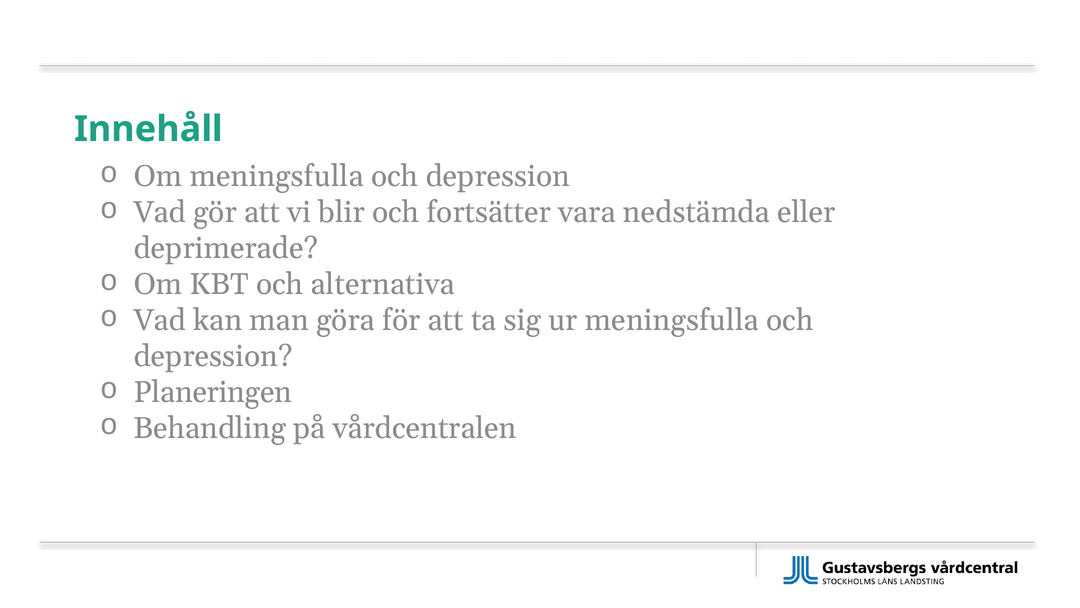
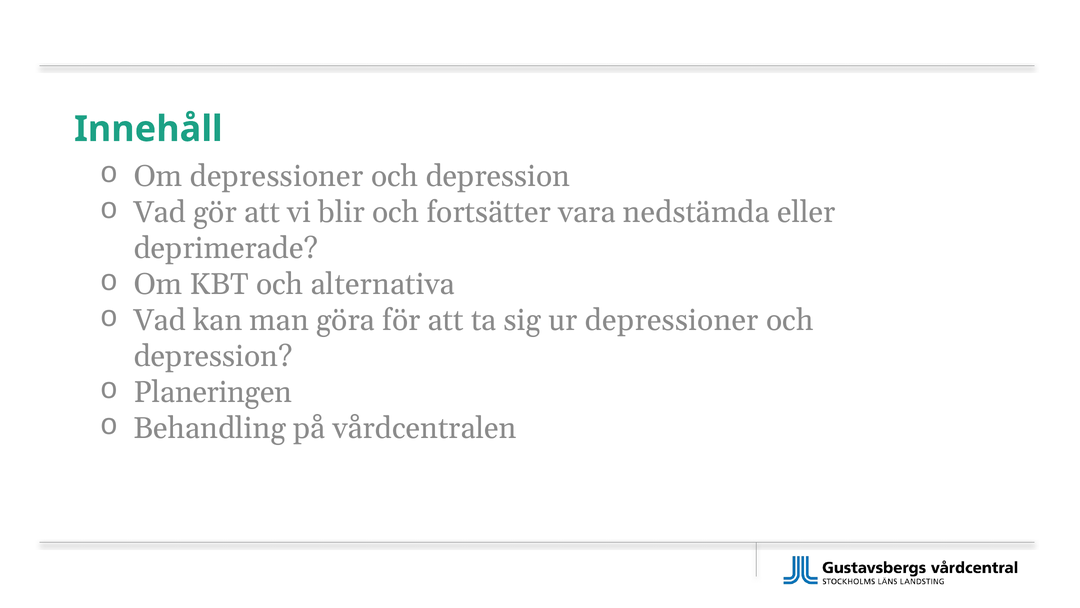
Om meningsfulla: meningsfulla -> depressioner (277, 176)
ur meningsfulla: meningsfulla -> depressioner (672, 320)
